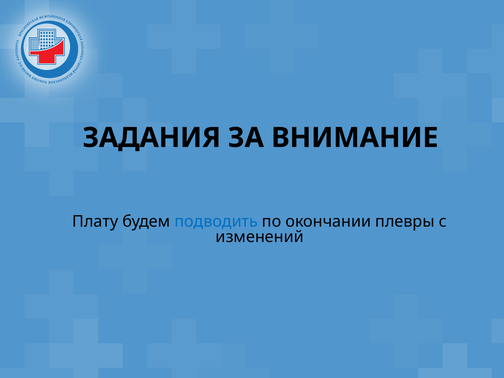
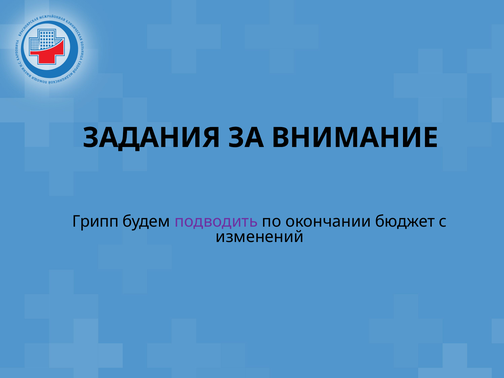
Плату: Плату -> Грипп (95, 221)
подводить colour: blue -> purple (216, 221)
плевры: плевры -> бюджет (405, 221)
